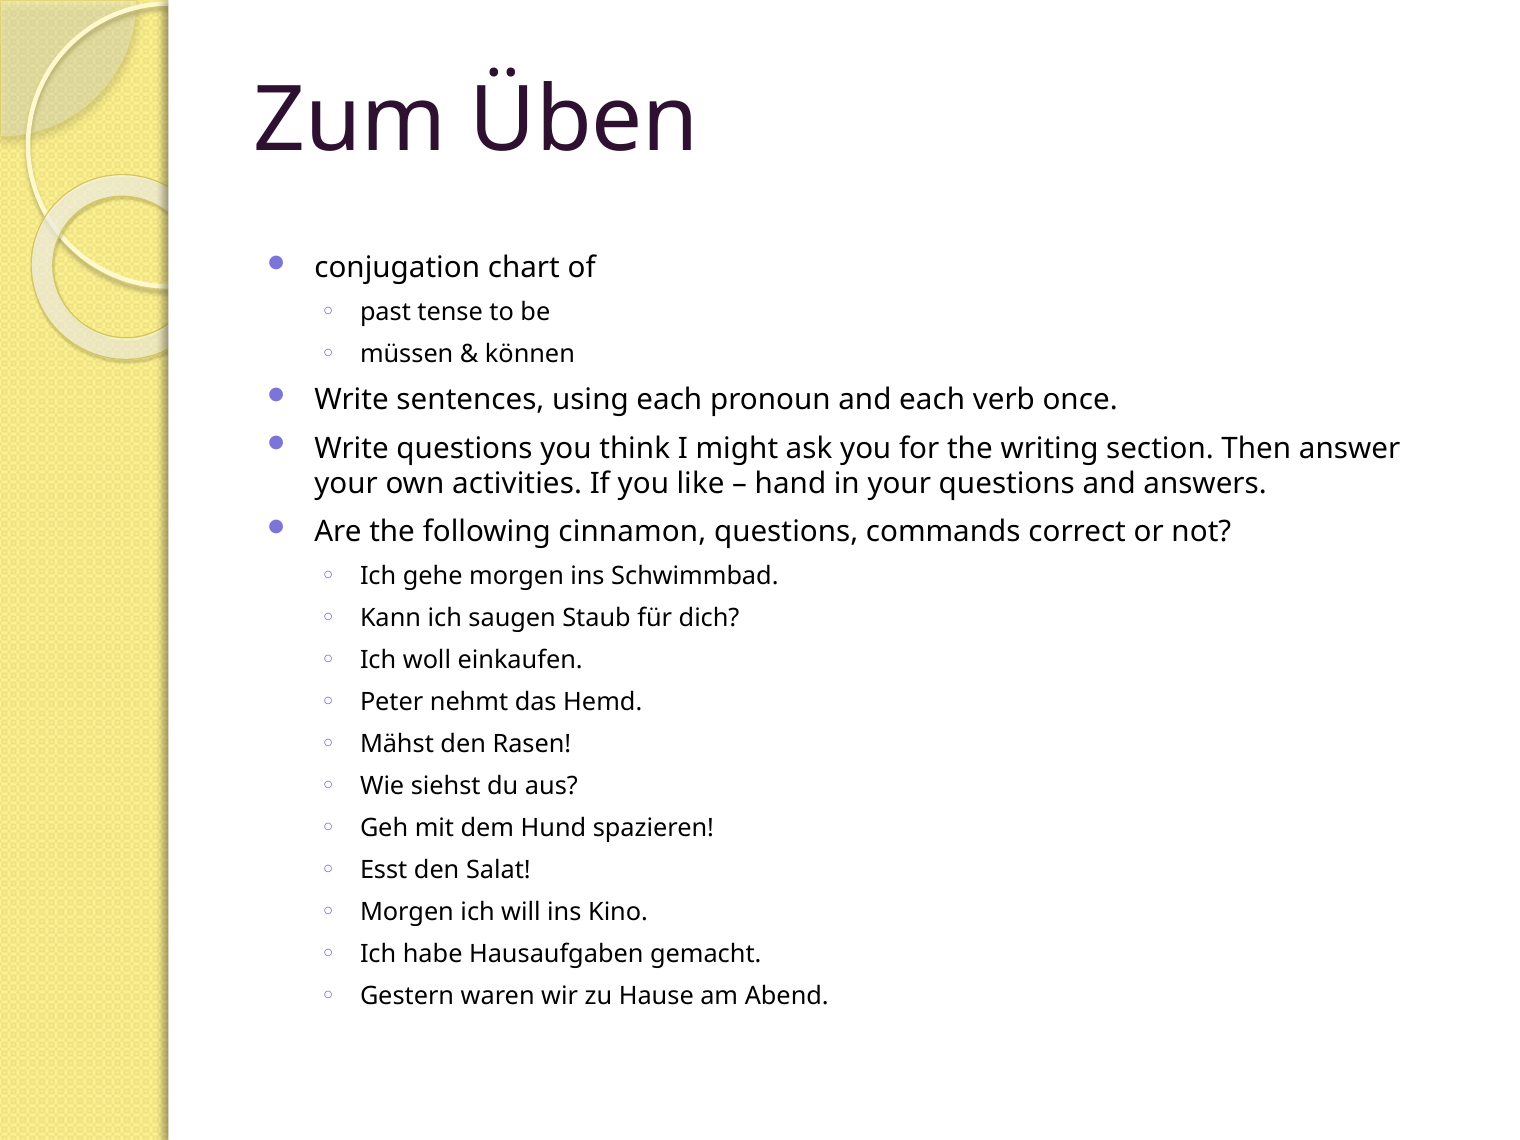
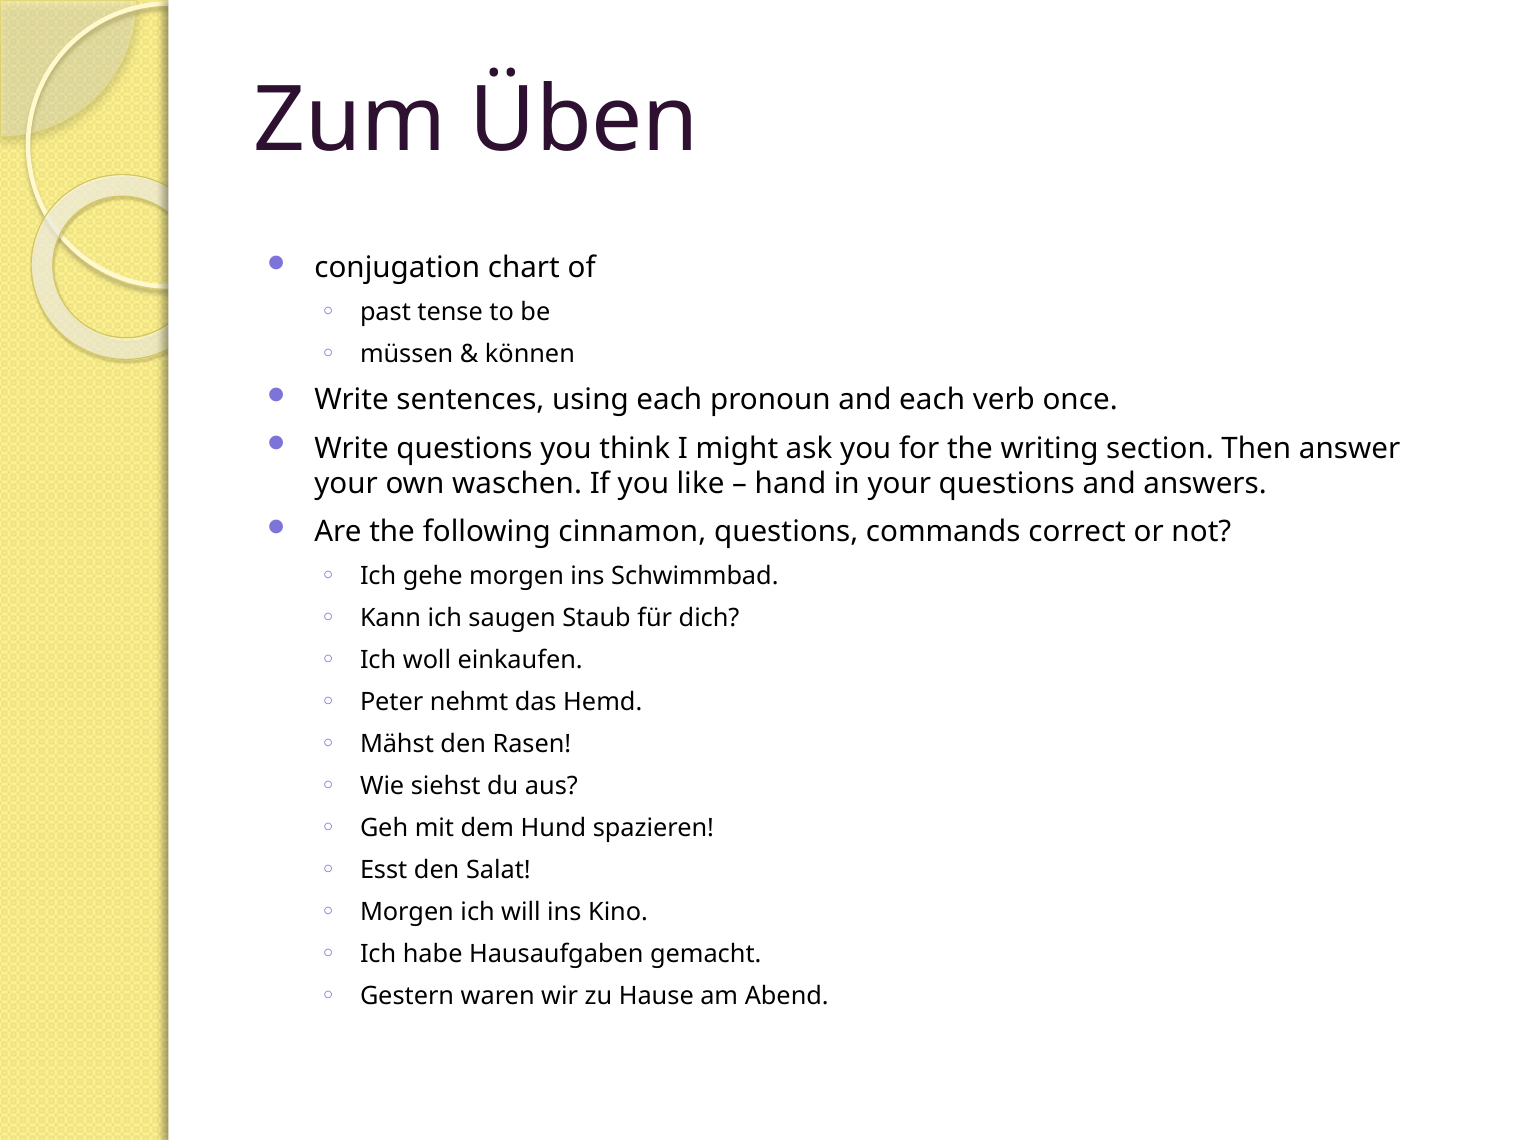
activities: activities -> waschen (517, 484)
